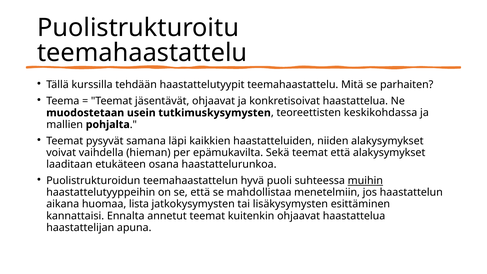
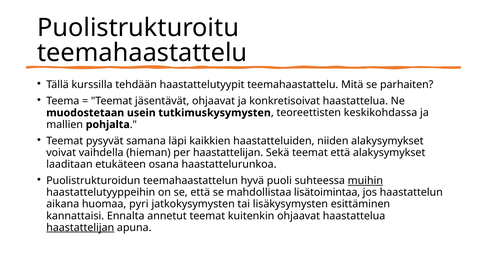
per epämukavilta: epämukavilta -> haastattelijan (228, 153)
menetelmiin: menetelmiin -> lisätoimintaa (327, 192)
lista: lista -> pyri (139, 204)
haastattelijan underline: none -> present (80, 228)
